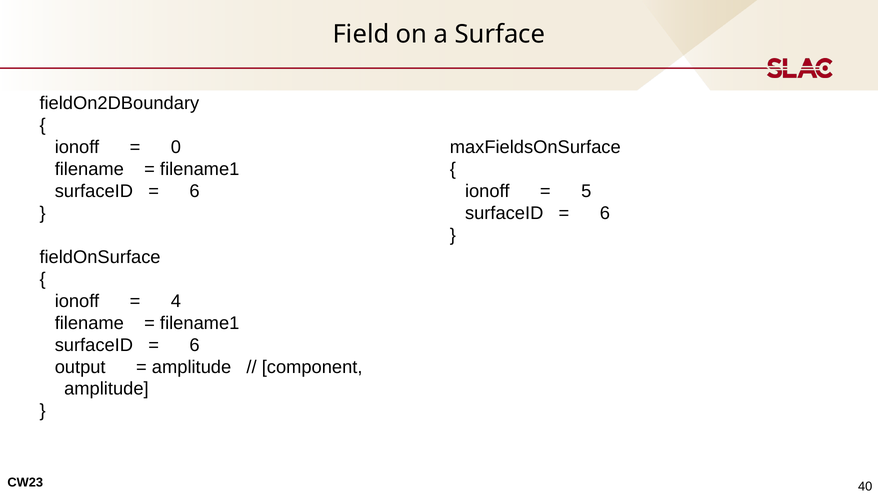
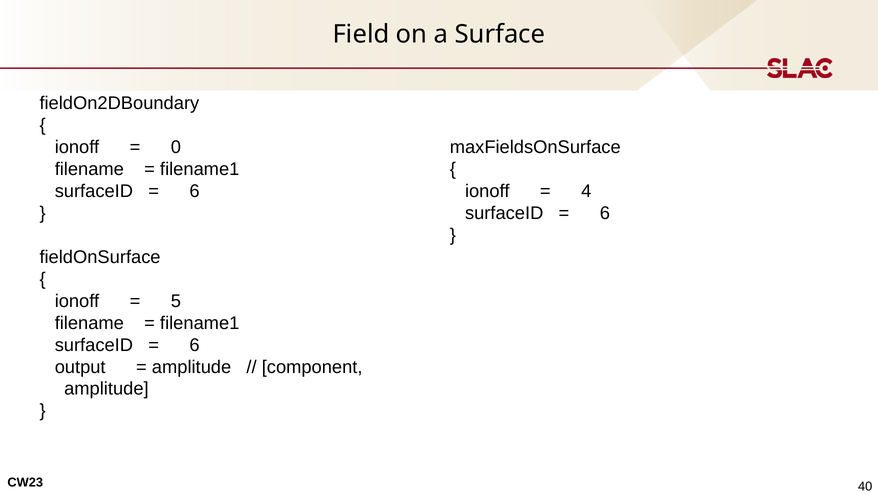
5: 5 -> 4 (586, 191)
4: 4 -> 5 (176, 301)
